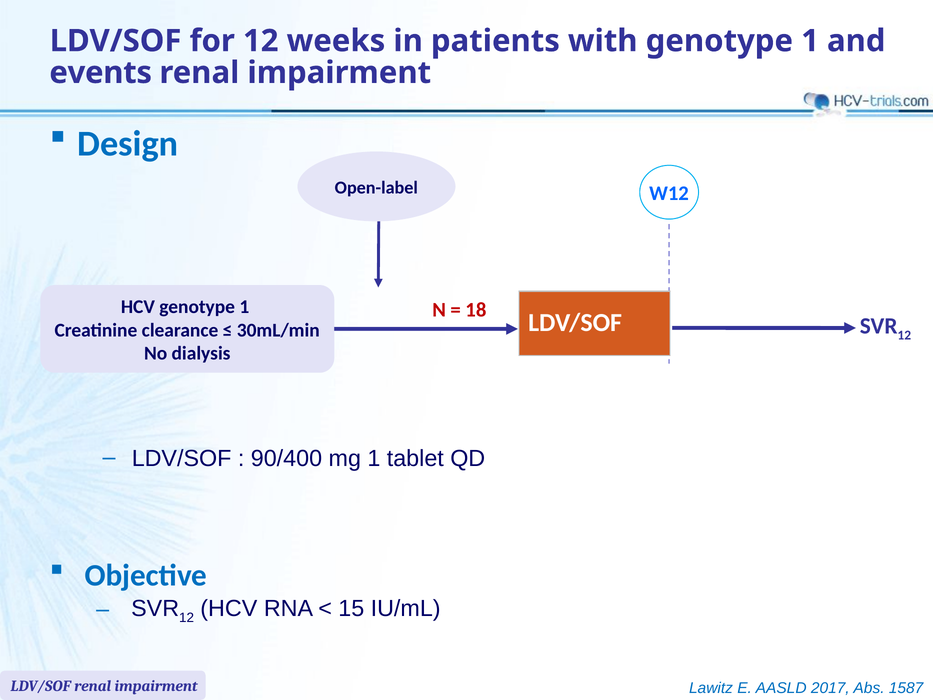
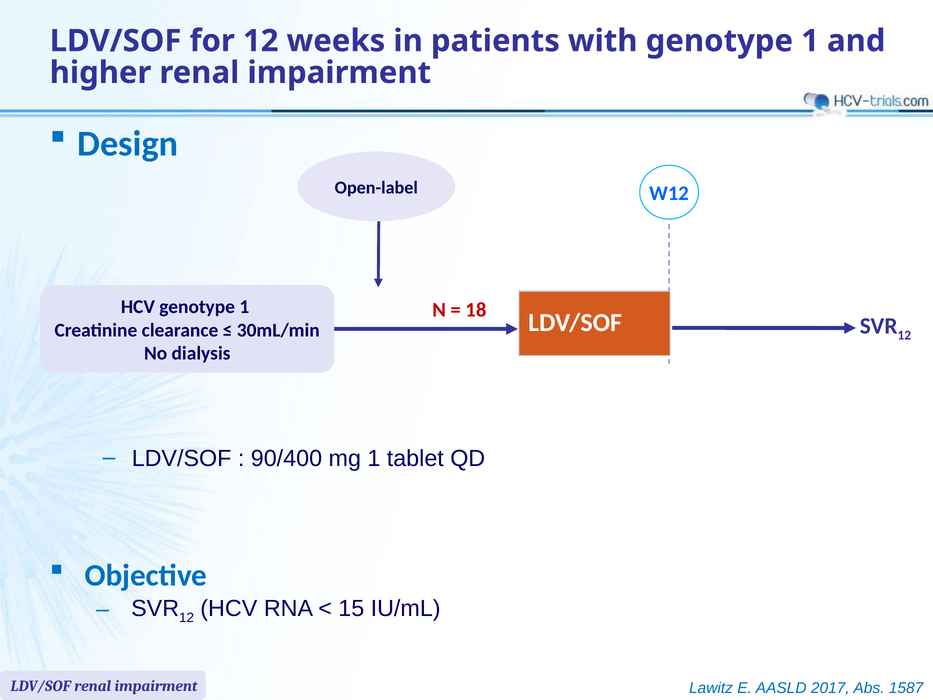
events: events -> higher (101, 73)
